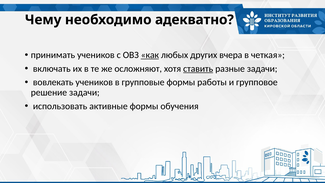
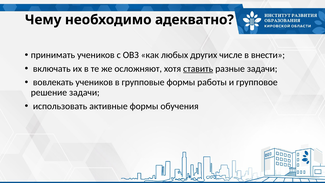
как underline: present -> none (150, 55)
вчера: вчера -> числе (231, 55)
четкая: четкая -> внести (268, 55)
